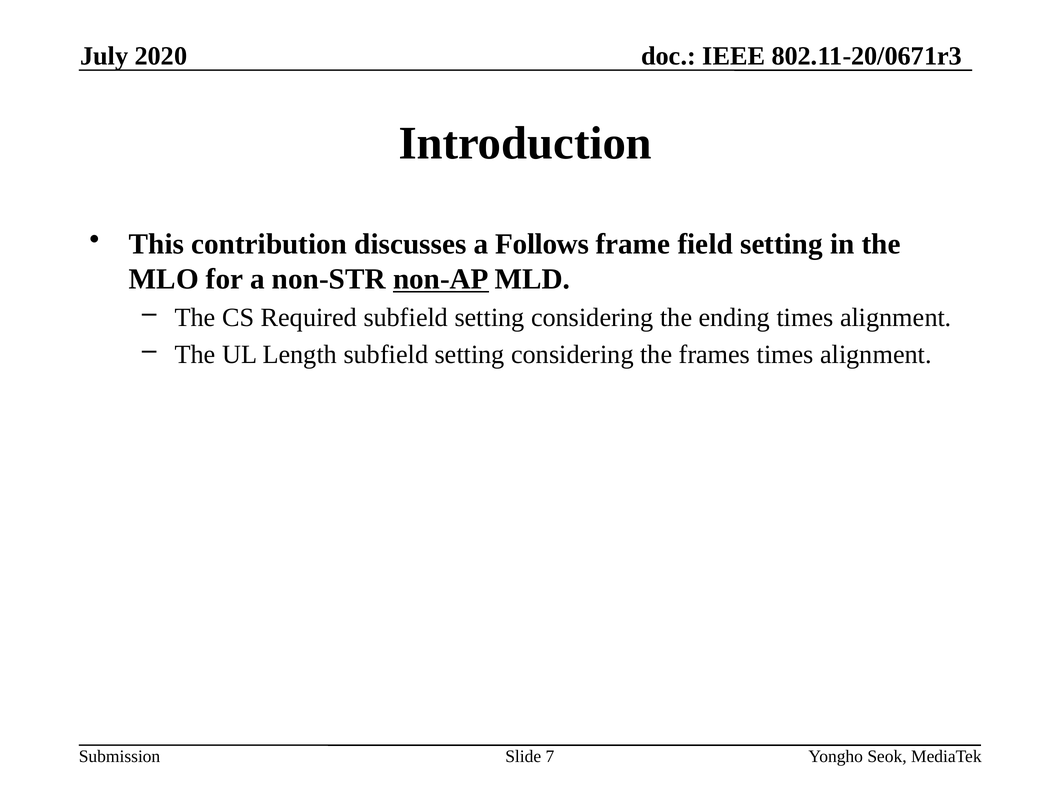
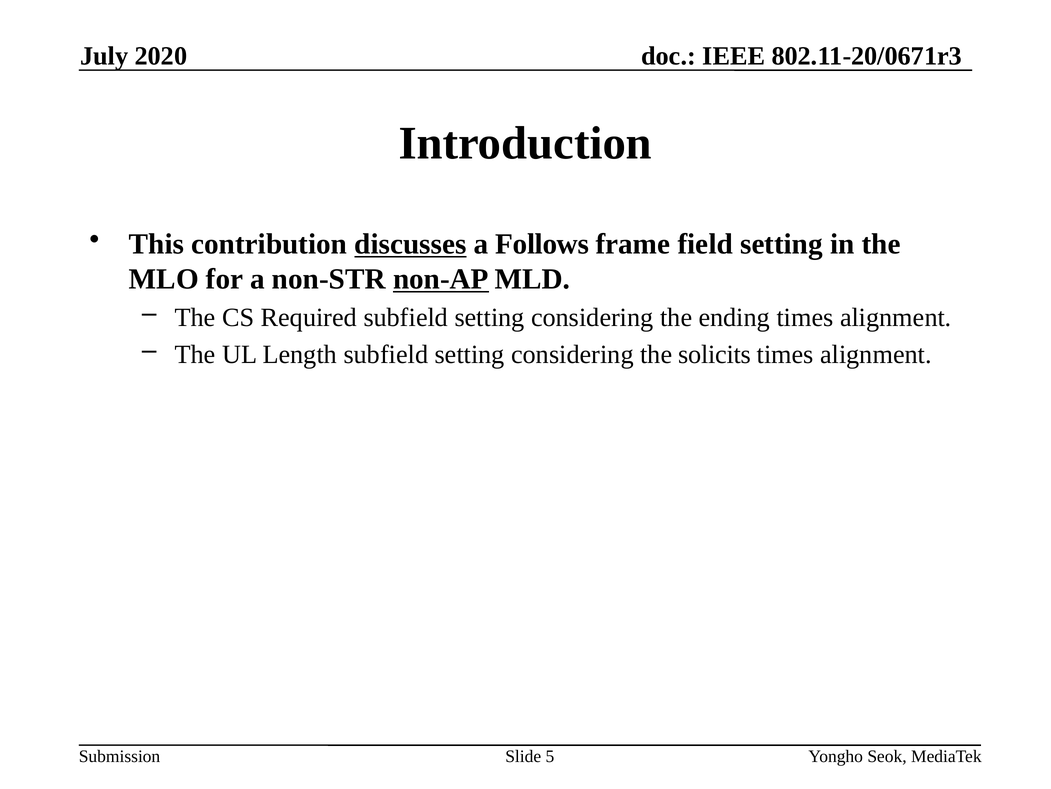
discusses underline: none -> present (410, 244)
frames: frames -> solicits (715, 354)
7: 7 -> 5 (550, 756)
